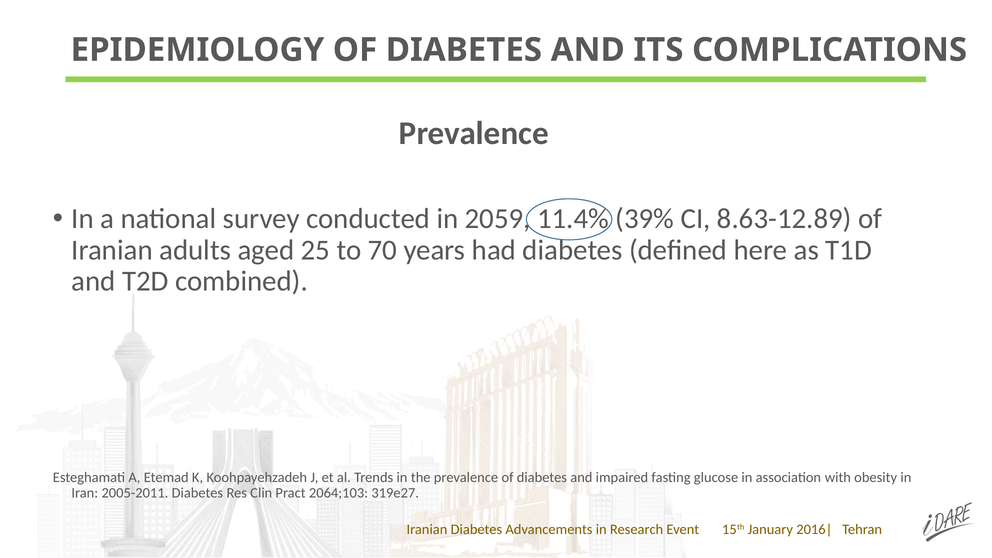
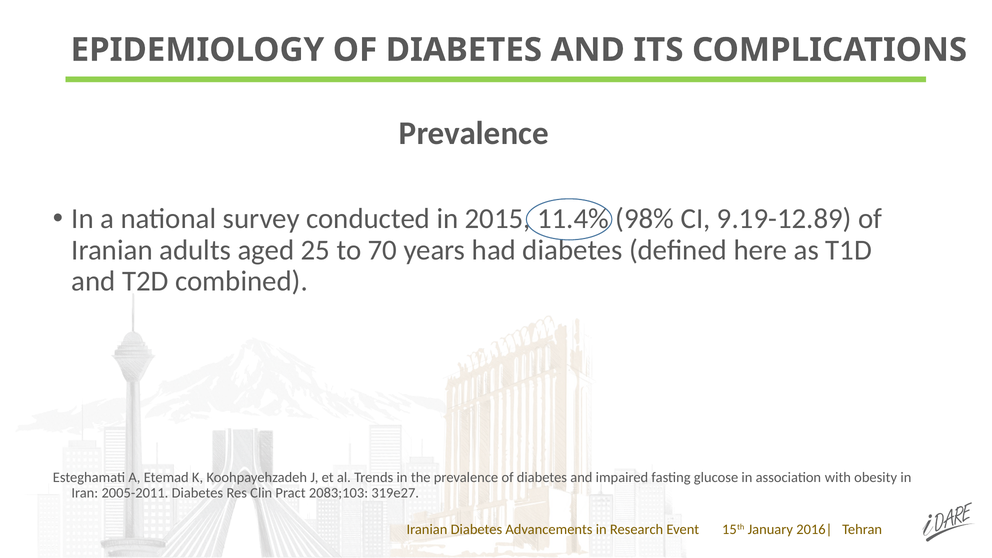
2059: 2059 -> 2015 (498, 219)
39%: 39% -> 98% (645, 219)
8.63-12.89: 8.63-12.89 -> 9.19-12.89 (784, 219)
2064;103: 2064;103 -> 2083;103 (339, 493)
